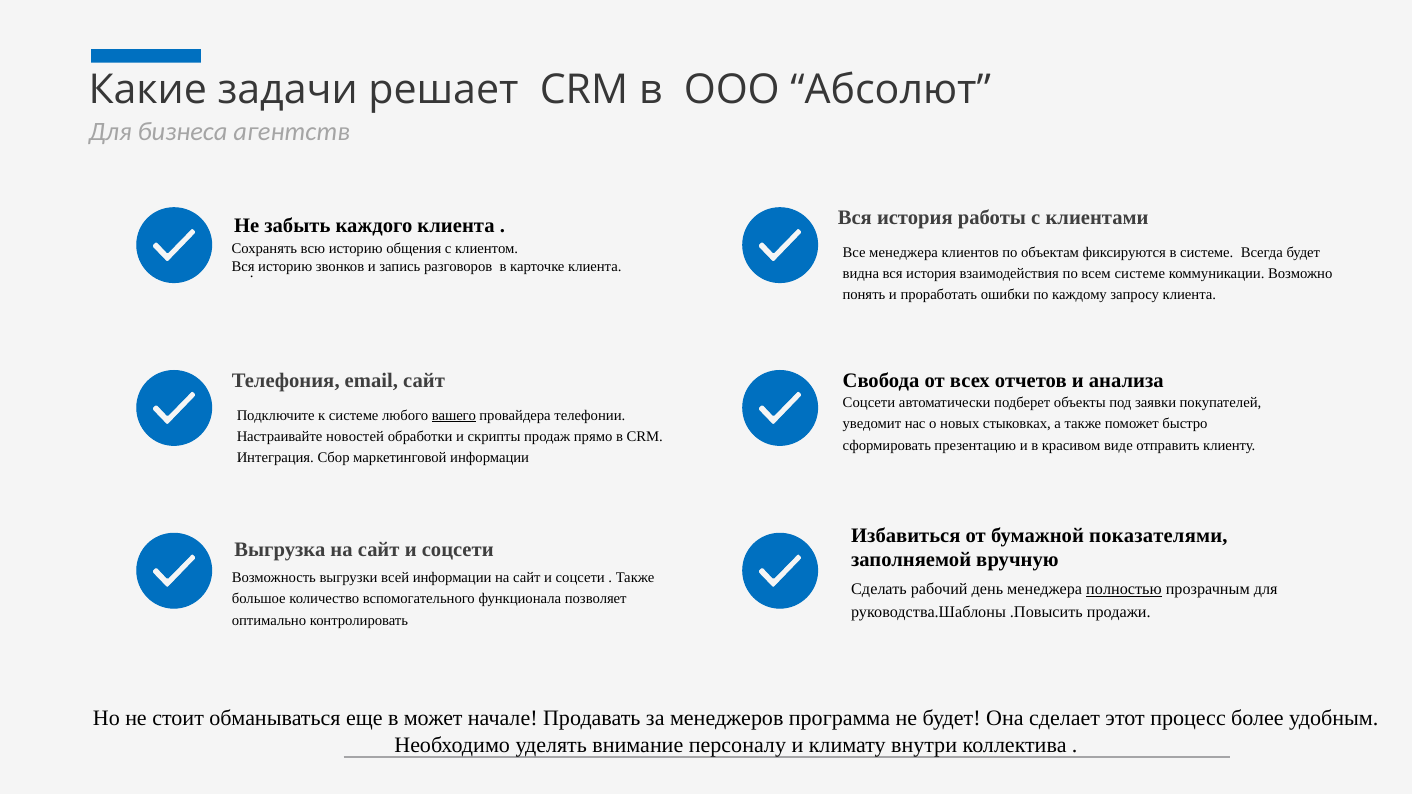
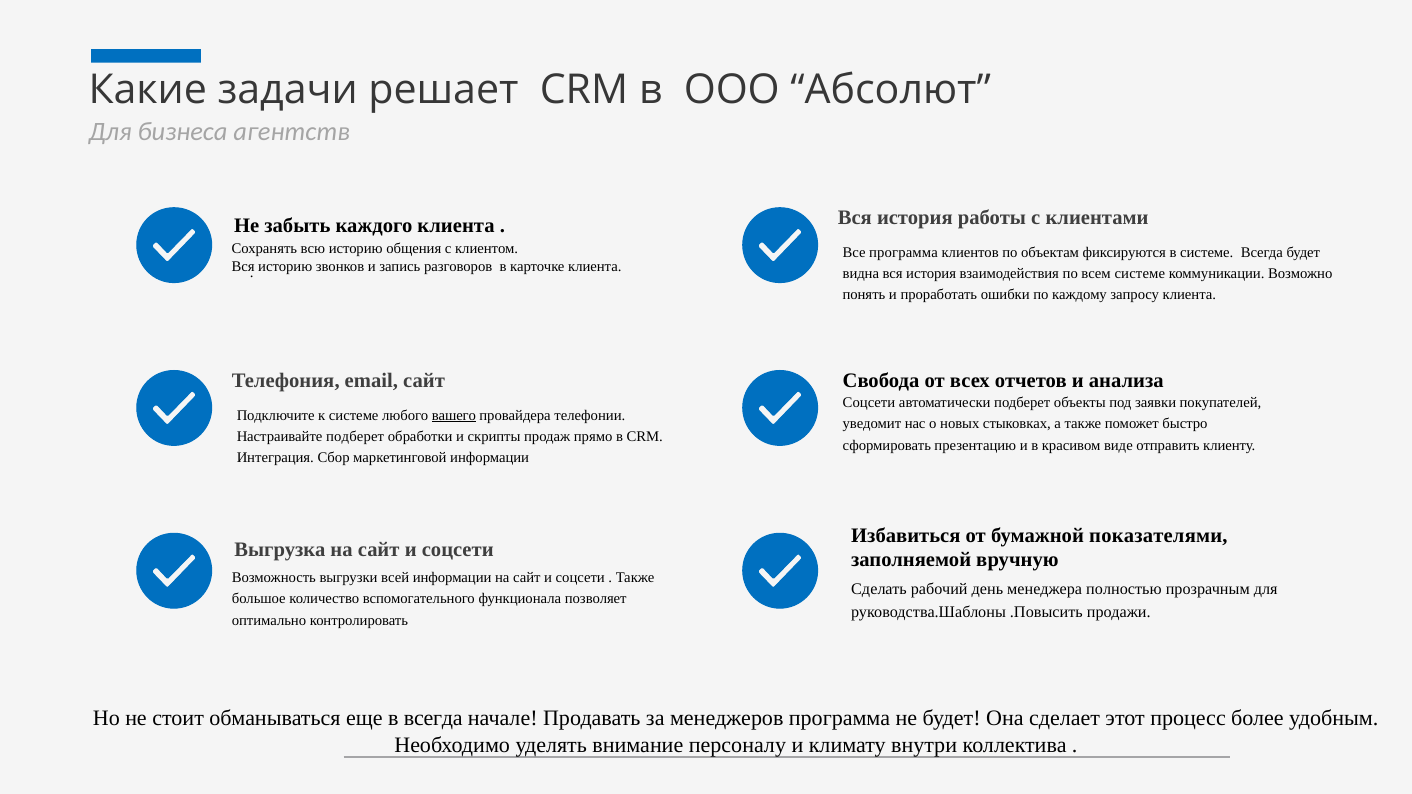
Все менеджера: менеджера -> программа (904, 252)
Настраивайте новостей: новостей -> подберет (355, 437)
полностью underline: present -> none (1124, 589)
в может: может -> всегда (433, 719)
